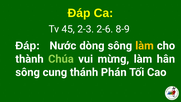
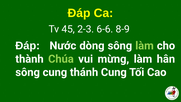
2-6: 2-6 -> 6-6 (105, 29)
làm colour: yellow -> light green (144, 46)
thánh Phán: Phán -> Cung (114, 72)
